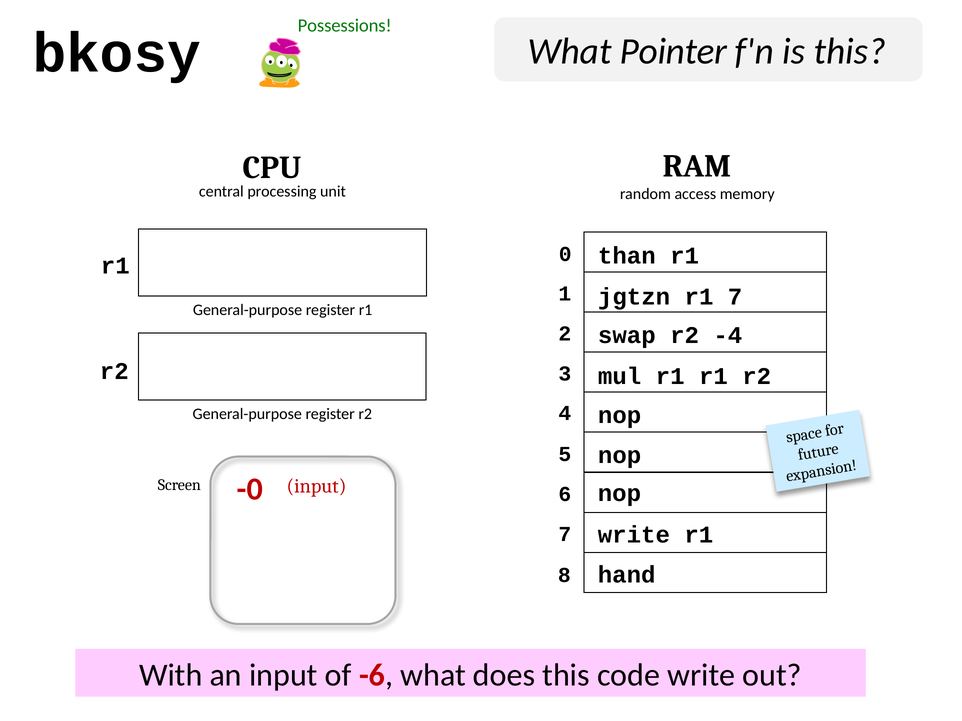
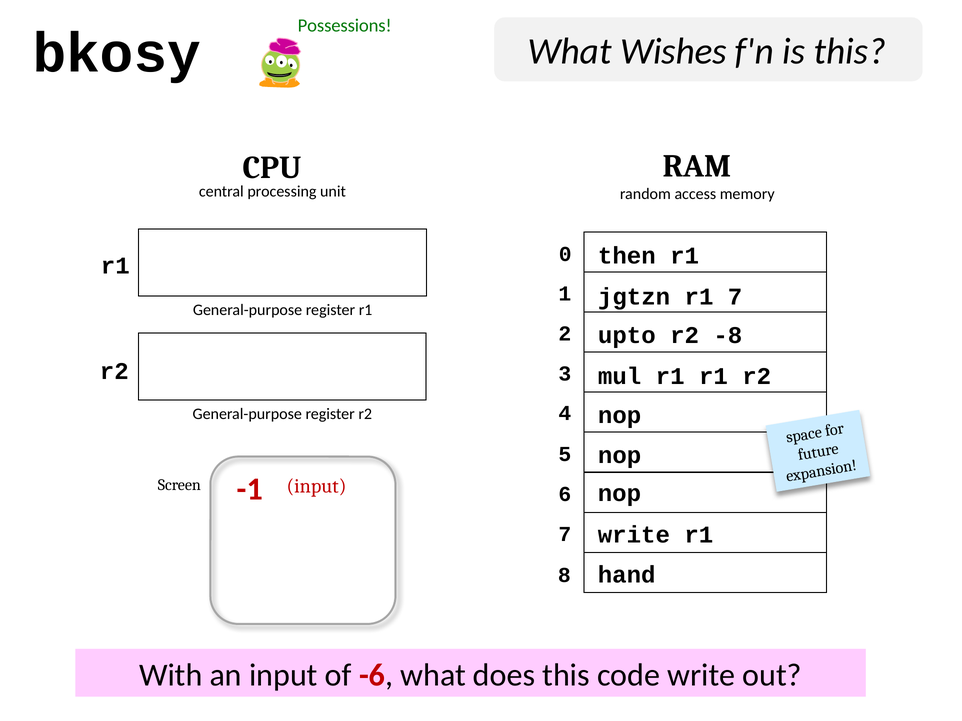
Pointer: Pointer -> Wishes (673, 51)
than: than -> then (627, 256)
swap: swap -> upto (627, 335)
-4: -4 -> -8 (728, 335)
-0: -0 -> -1 (250, 489)
